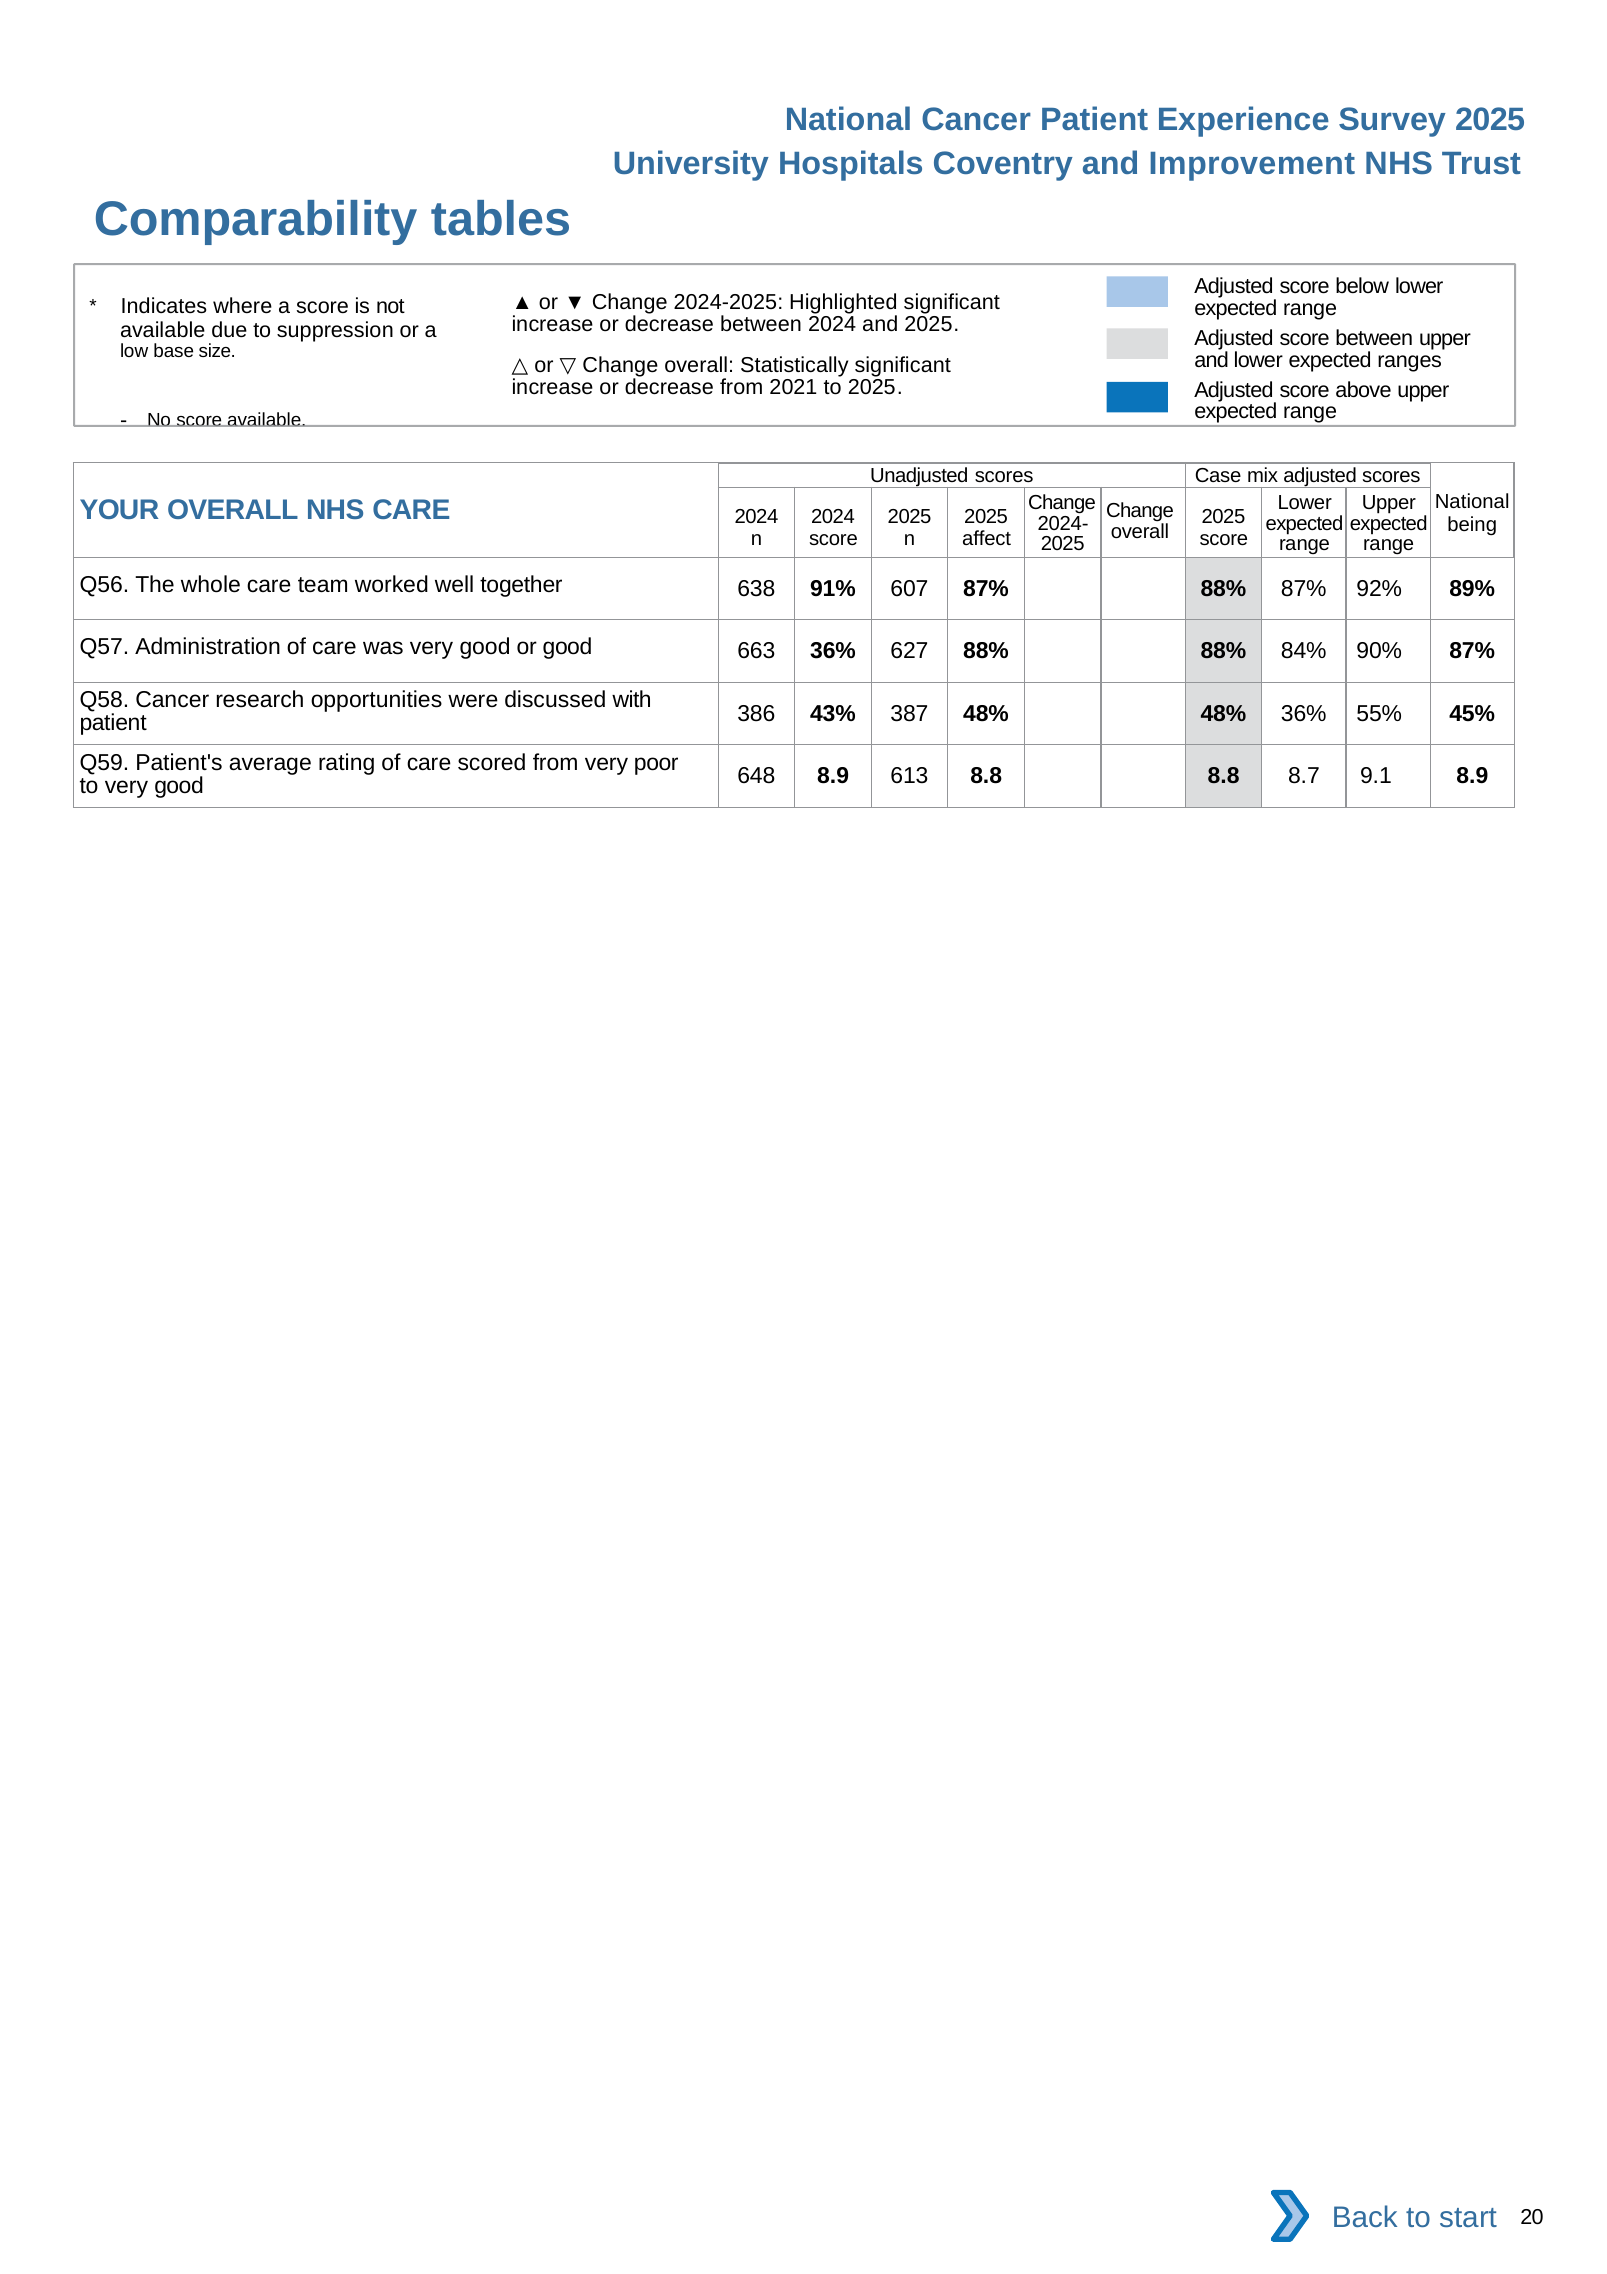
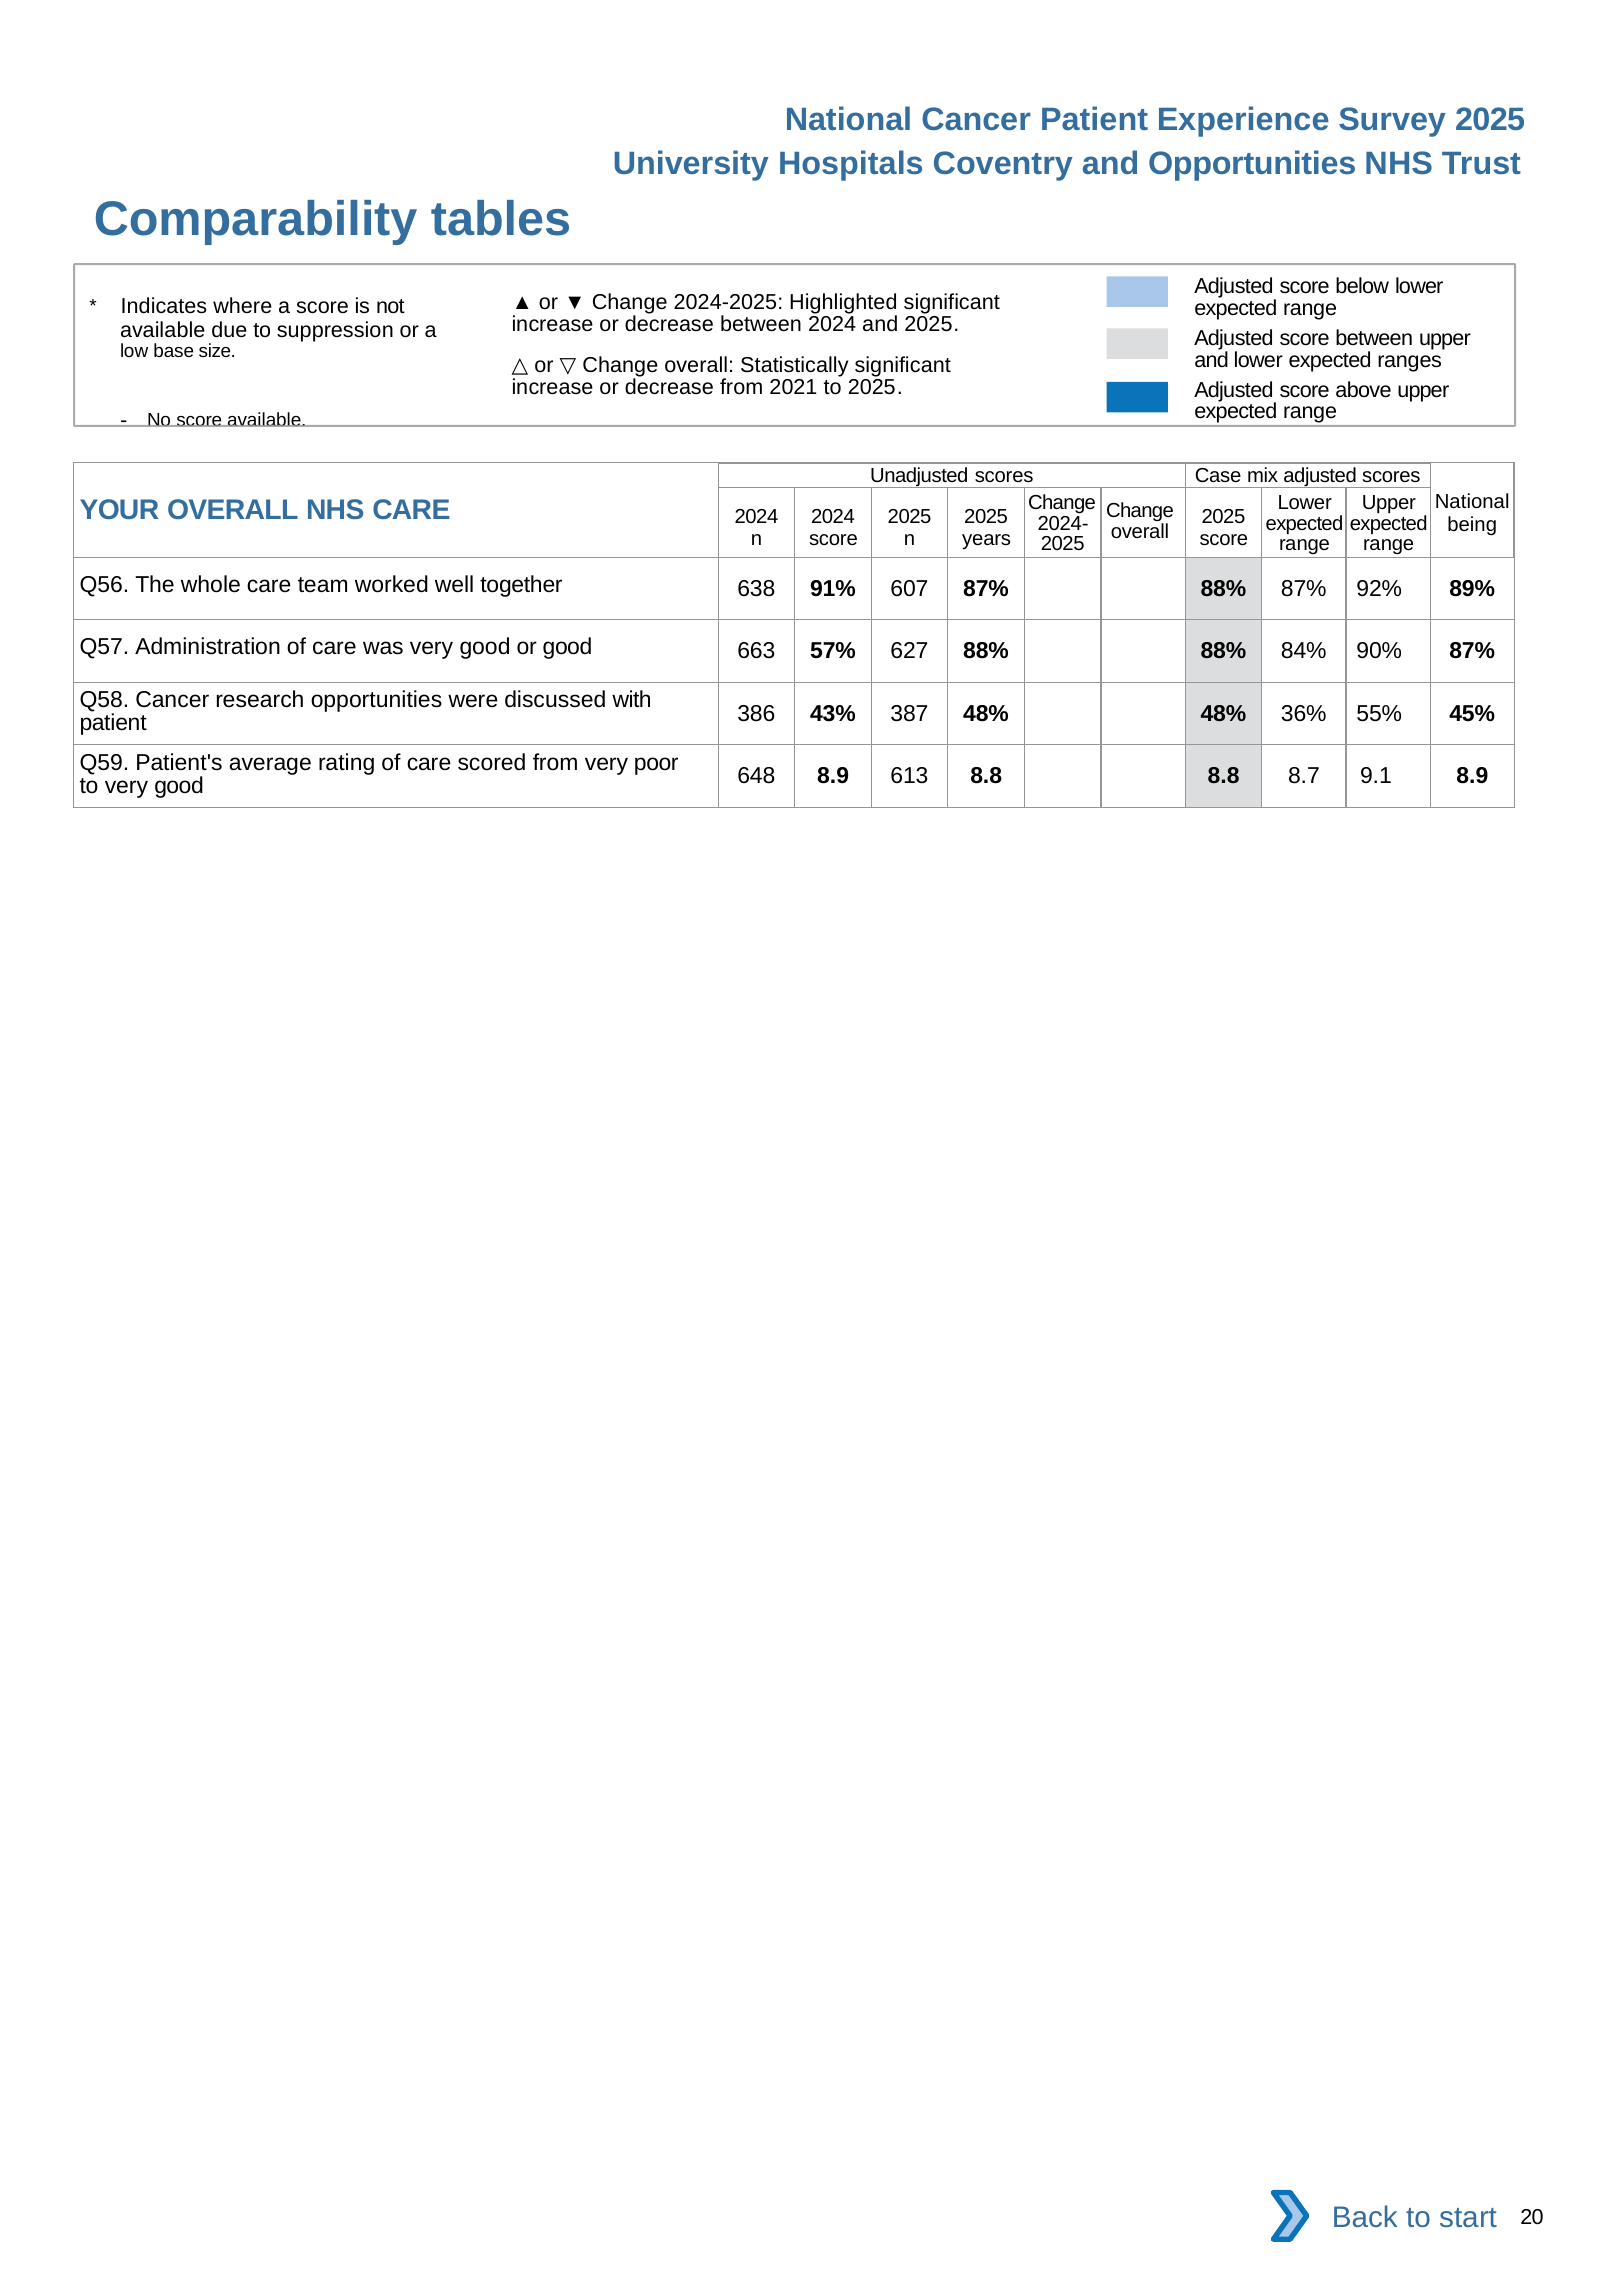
and Improvement: Improvement -> Opportunities (1252, 164)
affect: affect -> years (987, 539)
663 36%: 36% -> 57% (833, 651)
